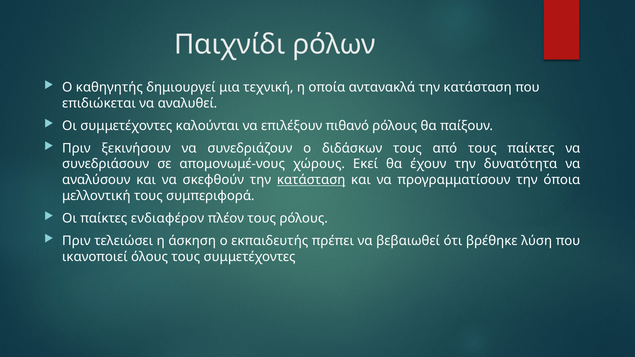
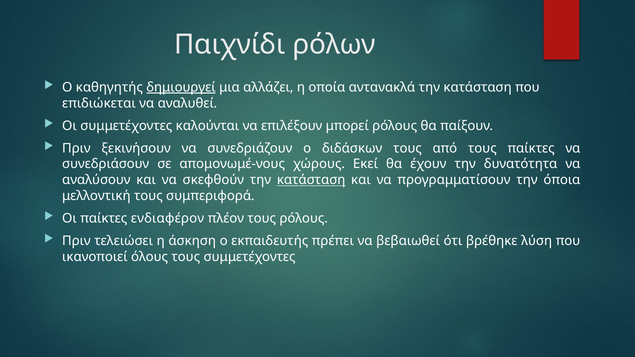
δημιουργεί underline: none -> present (181, 87)
τεχνική: τεχνική -> αλλάζει (268, 87)
πιθανό: πιθανό -> μπορεί (347, 126)
